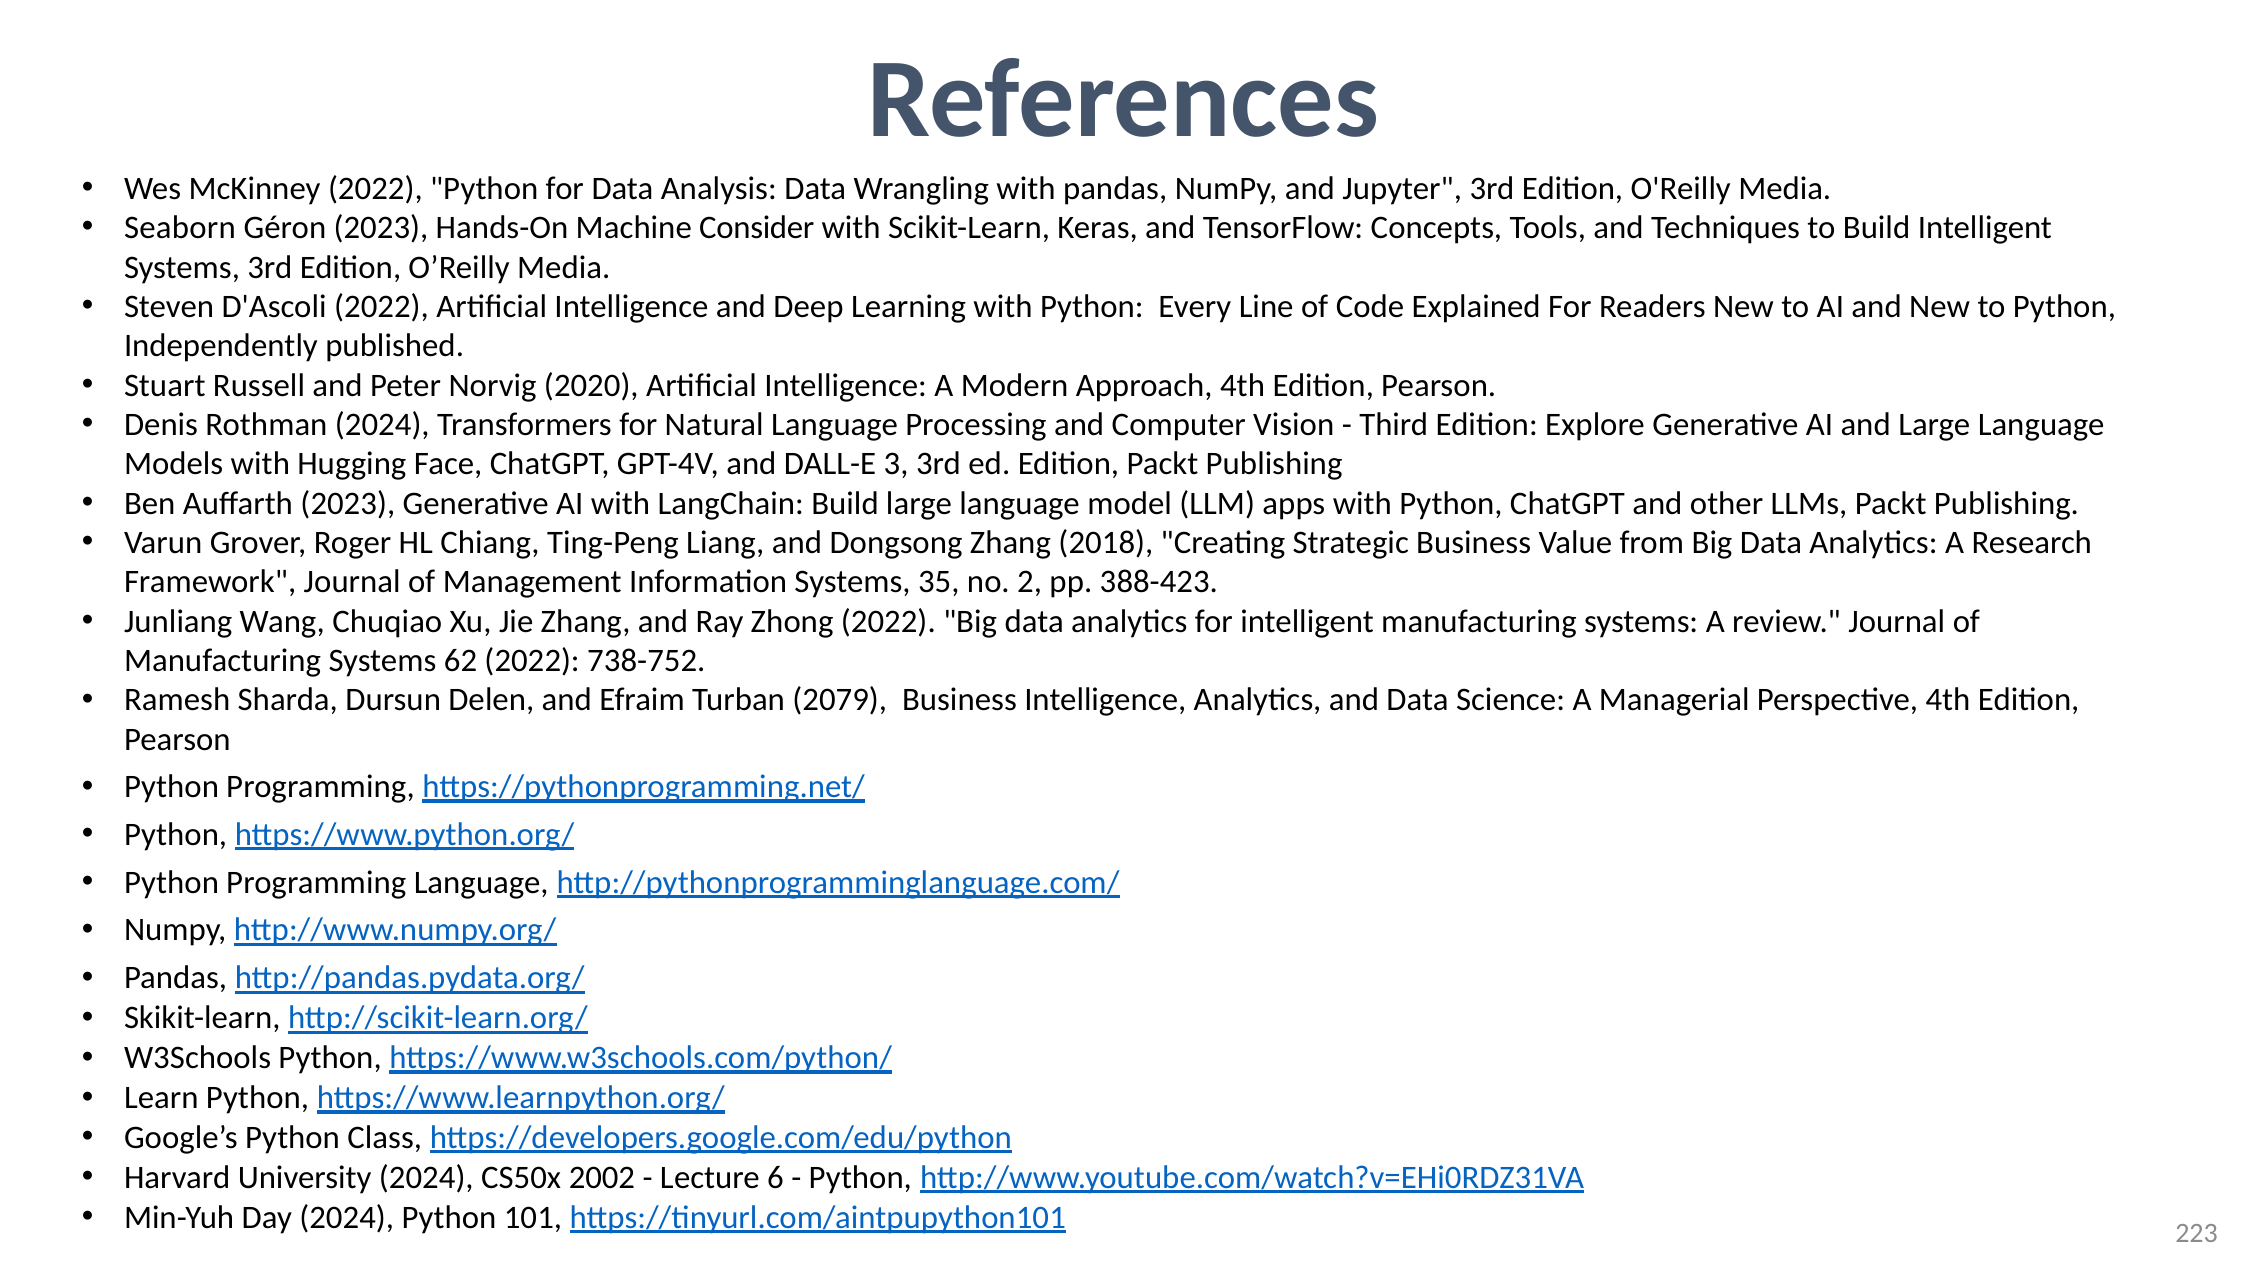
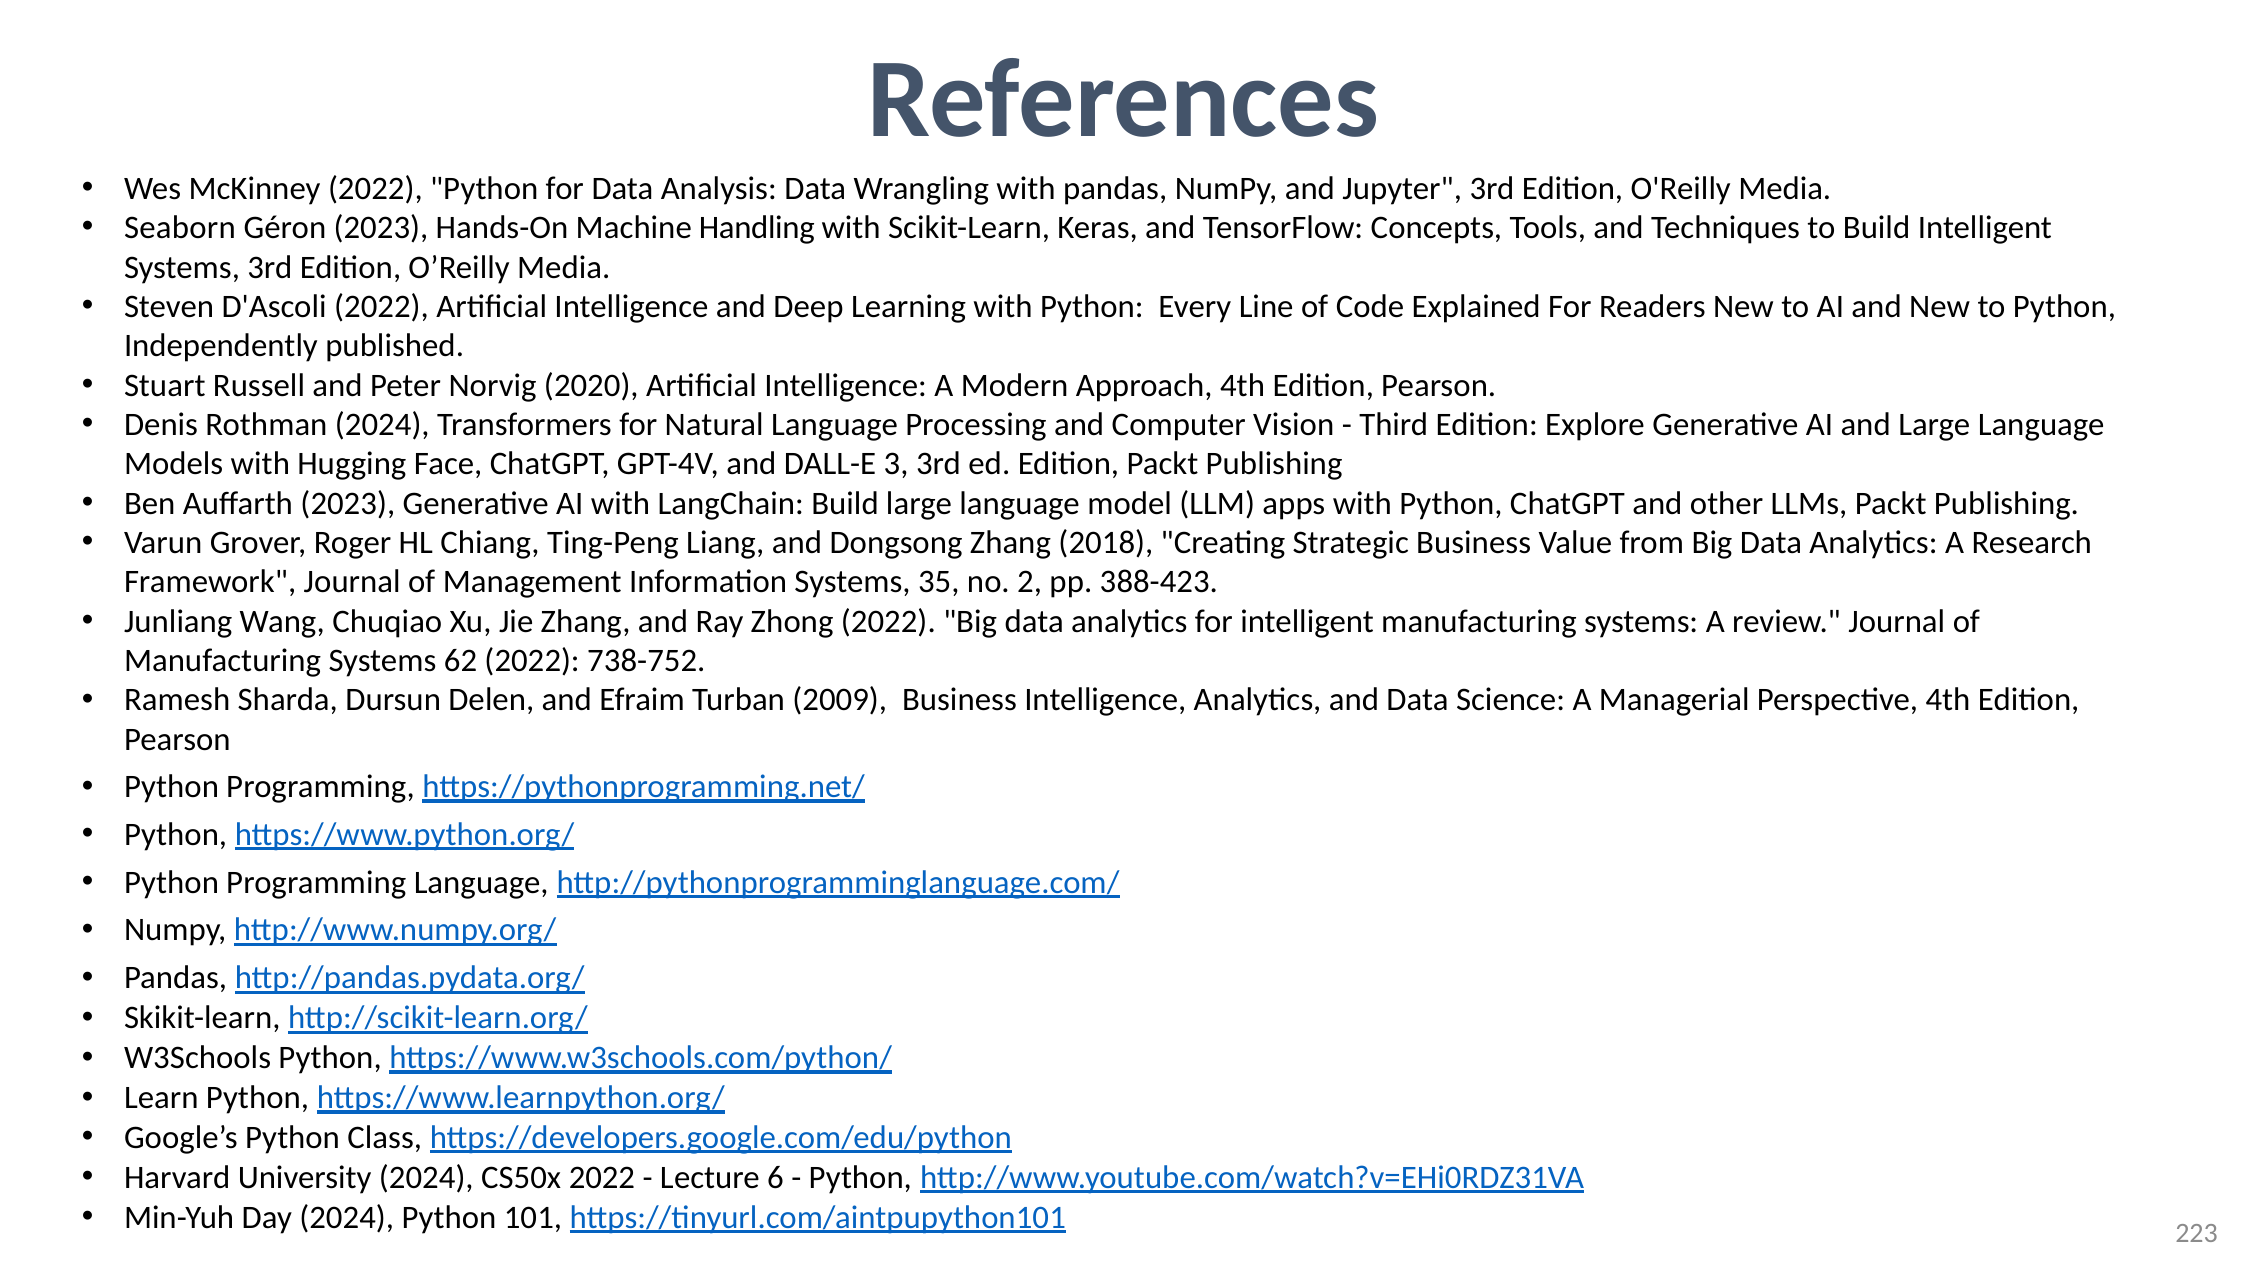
Consider: Consider -> Handling (757, 228)
2079: 2079 -> 2009 (840, 700)
CS50x 2002: 2002 -> 2022 (602, 1178)
